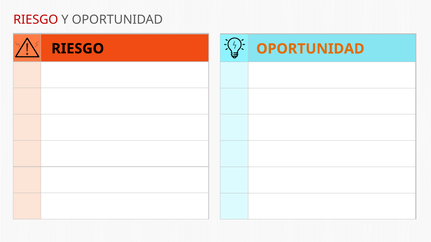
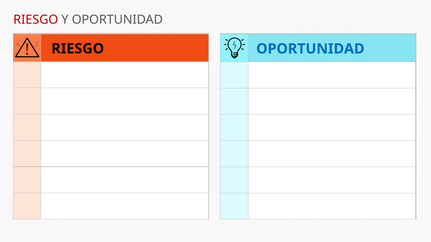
OPORTUNIDAD colour: orange -> blue (310, 49)
